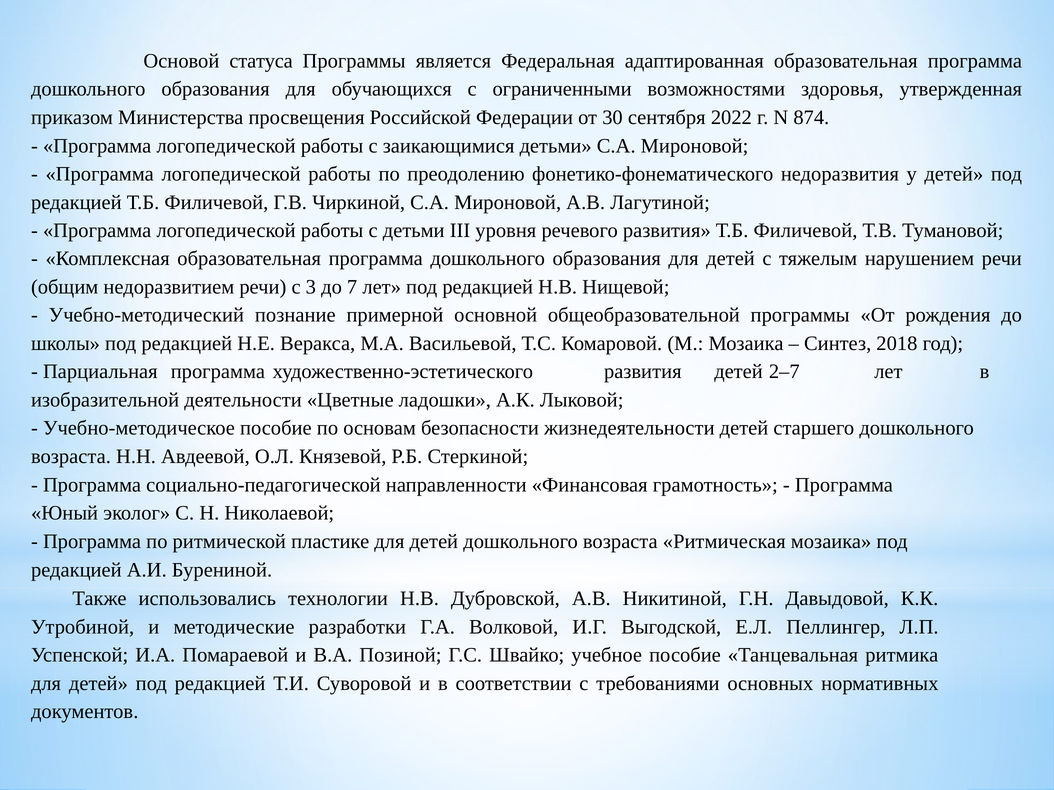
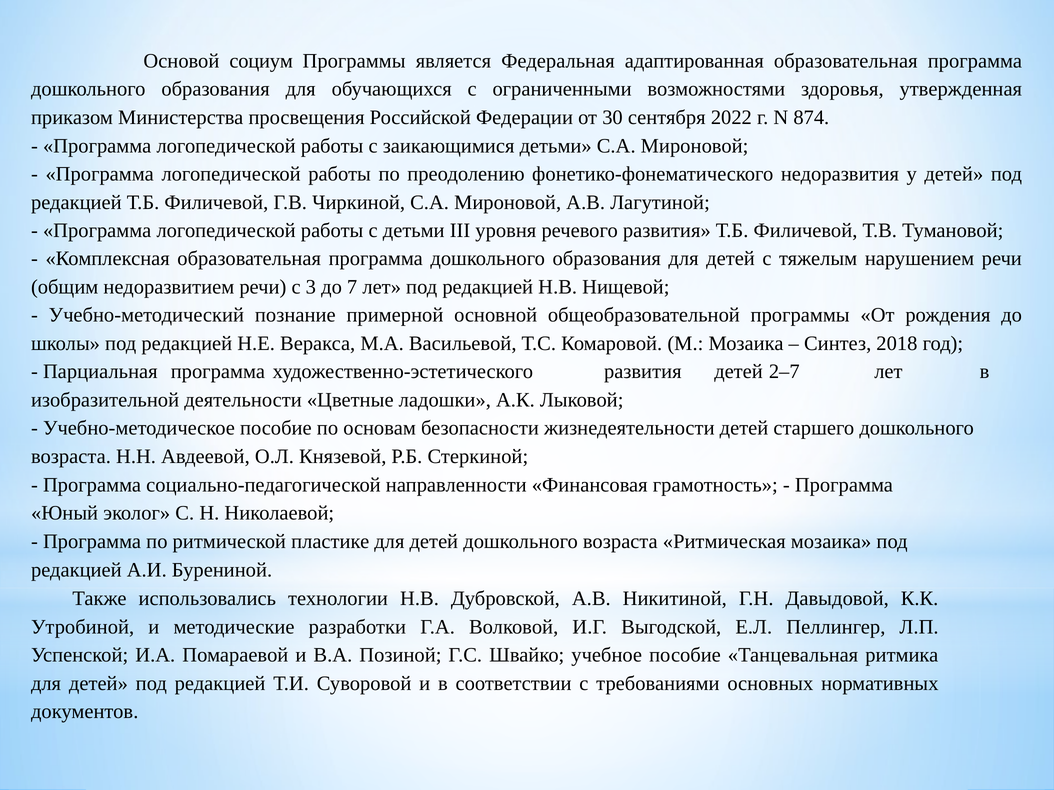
статуса: статуса -> социум (261, 61)
